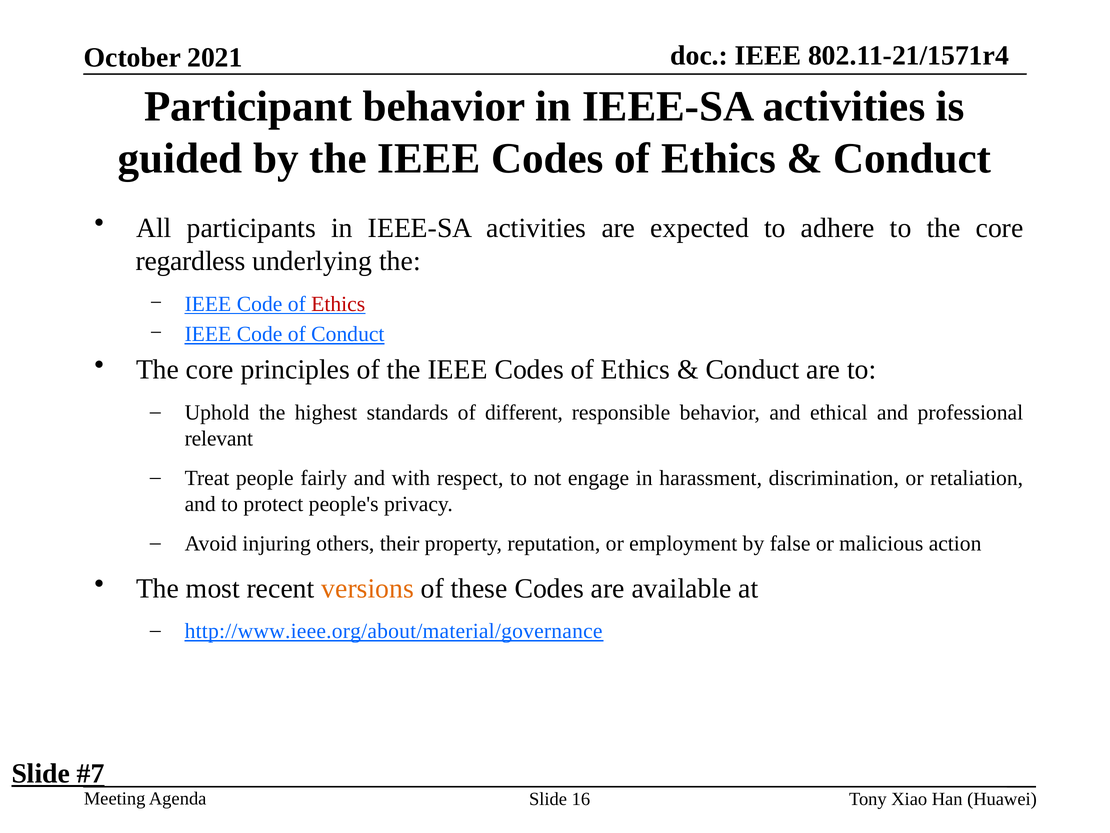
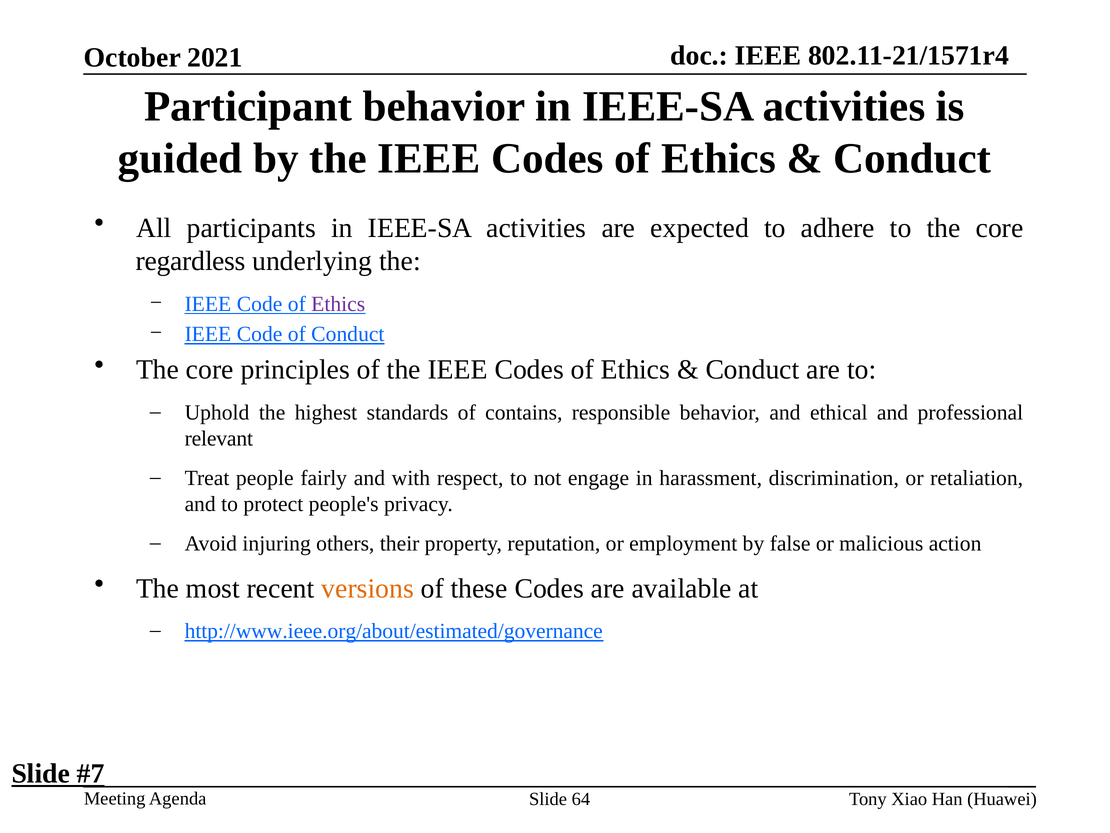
Ethics colour: red -> purple (338, 304)
different: different -> contains (524, 412)
http://www.ieee.org/about/material/governance: http://www.ieee.org/about/material/governance -> http://www.ieee.org/about/estimated/governance (394, 631)
16: 16 -> 64 (581, 798)
